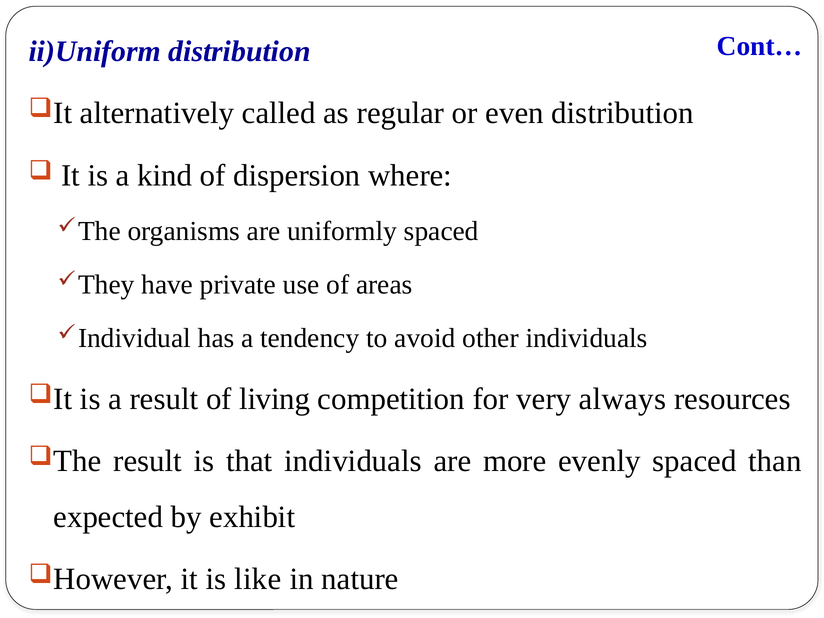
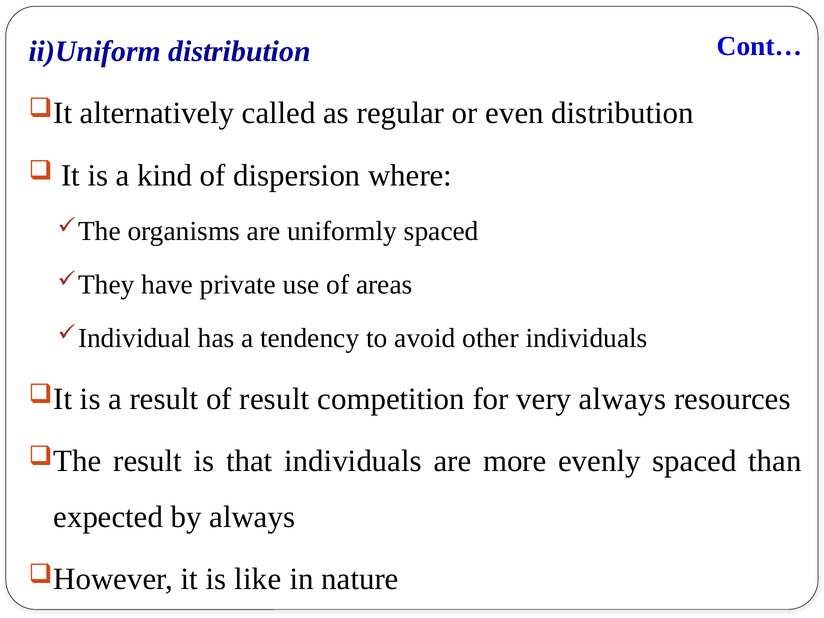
of living: living -> result (274, 399)
by exhibit: exhibit -> always (252, 517)
